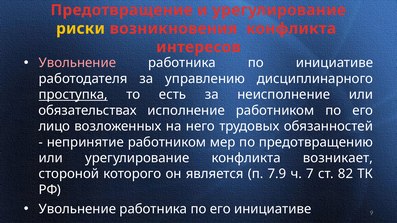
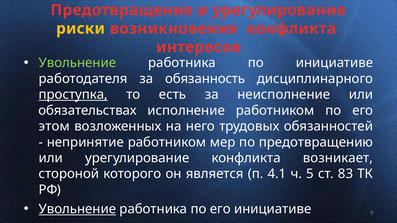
Увольнение colour: pink -> light green (77, 63)
управлению: управлению -> обязанность (205, 79)
лицо: лицо -> этом (54, 126)
7.9: 7.9 -> 4.1 (277, 174)
7: 7 -> 5 (310, 174)
82: 82 -> 83 (346, 174)
Увольнение underline: none -> present (77, 209)
